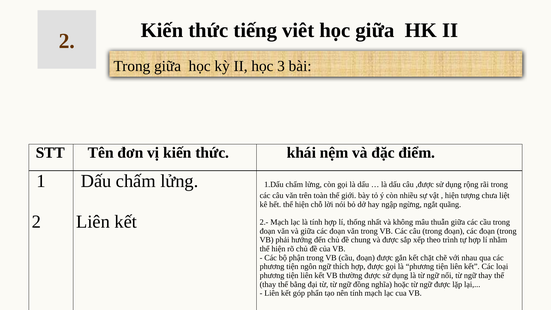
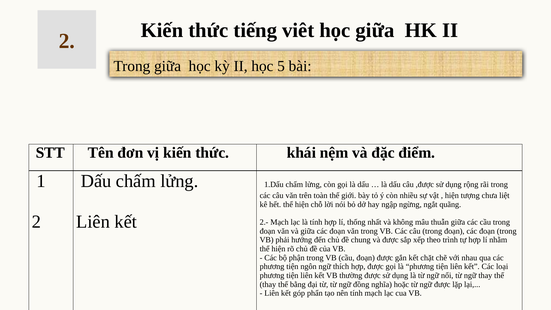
học 3: 3 -> 5 (281, 66)
